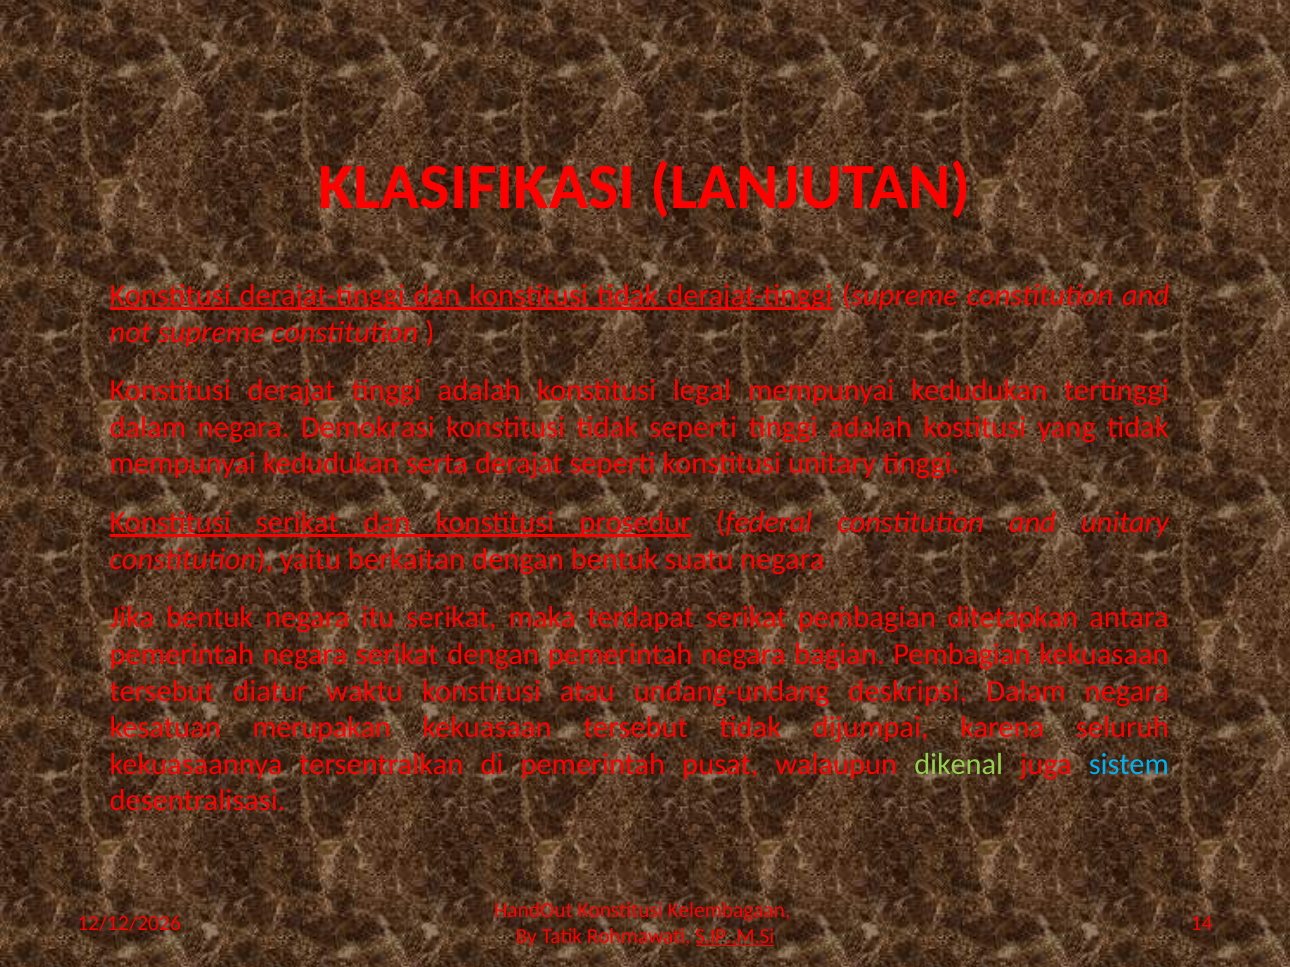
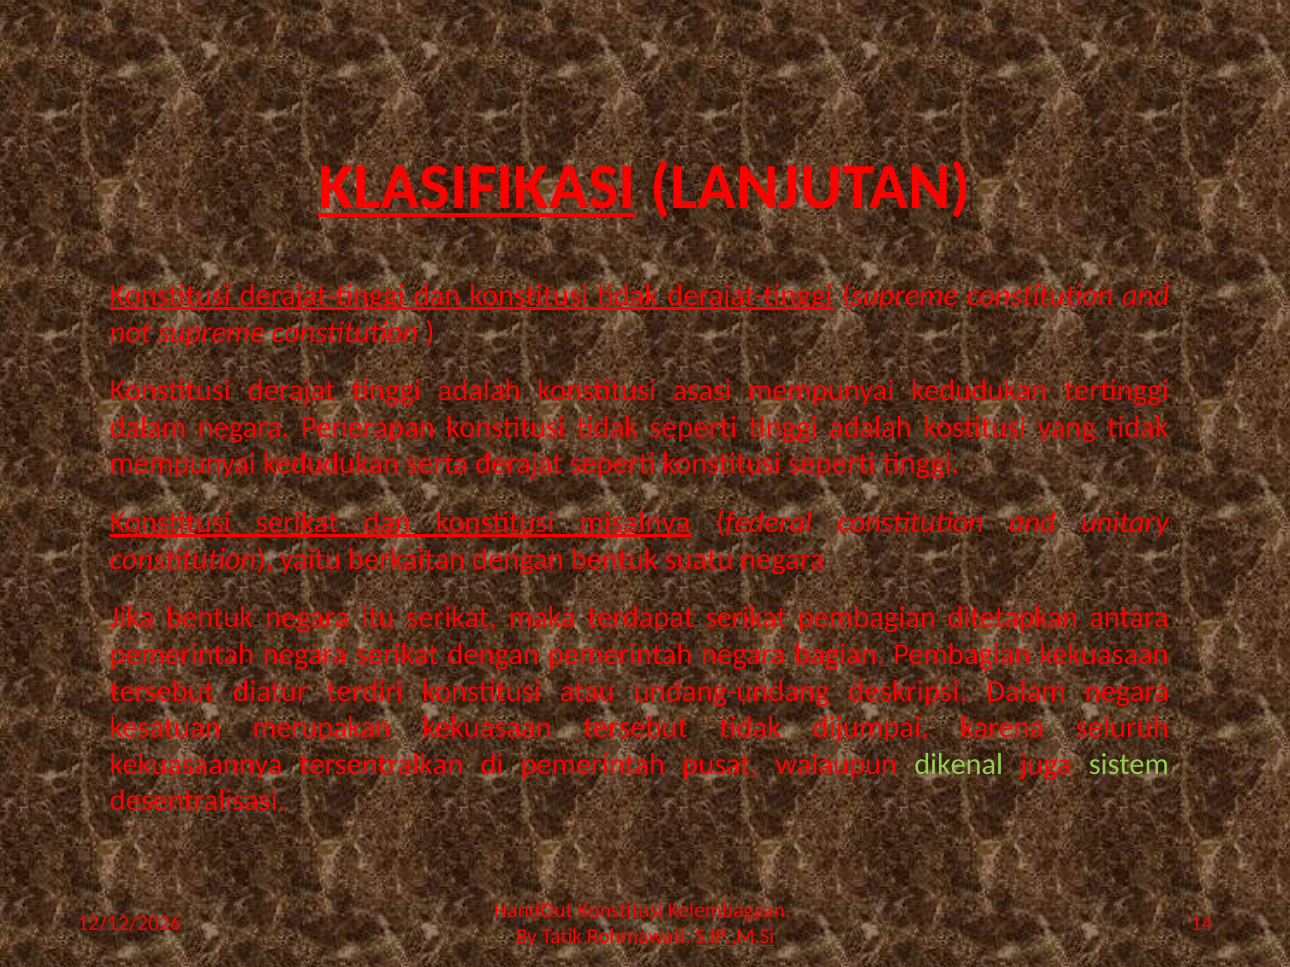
KLASIFIKASI underline: none -> present (477, 187)
legal: legal -> asasi (702, 391)
Demokrasi: Demokrasi -> Penerapan (368, 428)
konstitusi unitary: unitary -> seperti (832, 464)
prosedur: prosedur -> misalnya (635, 523)
waktu: waktu -> terdiri (365, 691)
sistem colour: light blue -> light green (1129, 764)
